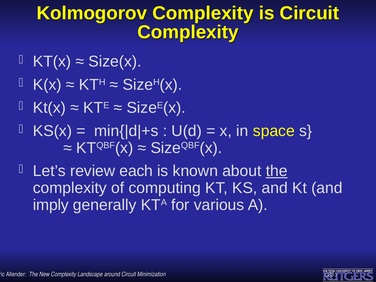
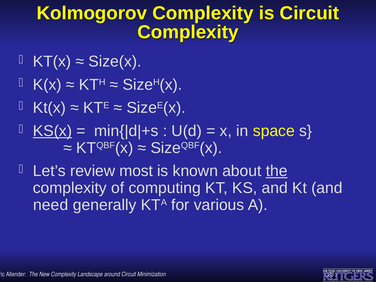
KS(x underline: none -> present (52, 131)
each: each -> most (136, 171)
imply: imply -> need (51, 205)
